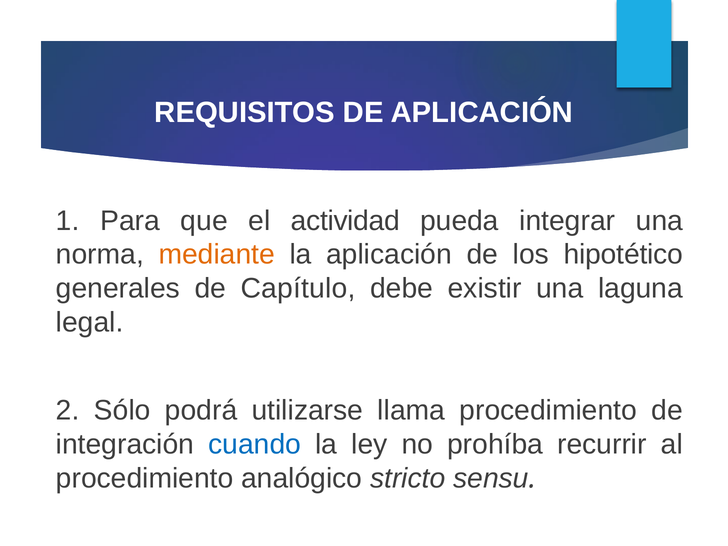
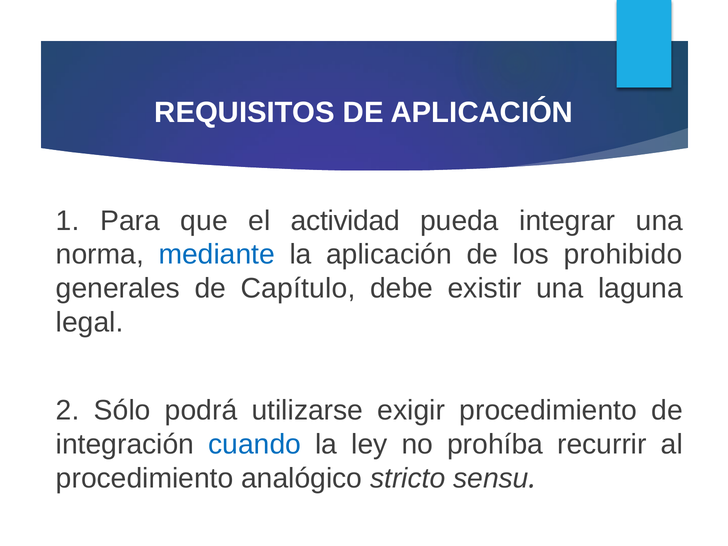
mediante colour: orange -> blue (217, 255)
hipotético: hipotético -> prohibido (623, 255)
llama: llama -> exigir (411, 410)
